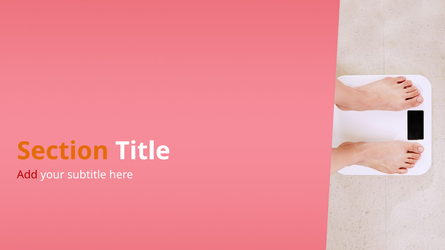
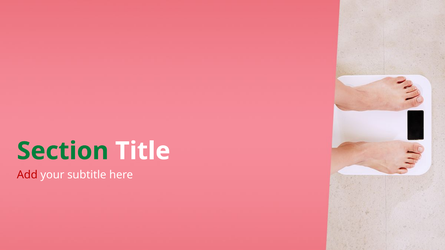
Section colour: orange -> green (63, 151)
